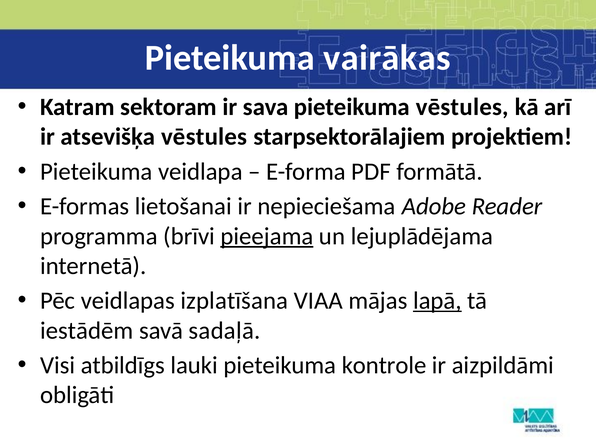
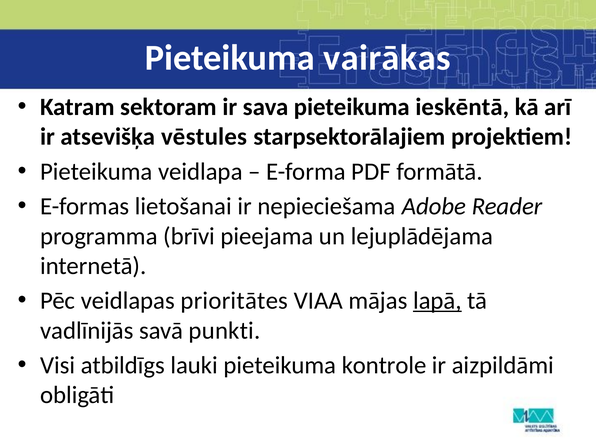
pieteikuma vēstules: vēstules -> ieskēntā (462, 107)
pieejama underline: present -> none (267, 236)
izplatīšana: izplatīšana -> prioritātes (234, 301)
iestādēm: iestādēm -> vadlīnijās (87, 331)
sadaļā: sadaļā -> punkti (225, 331)
